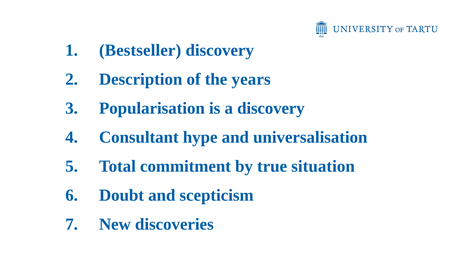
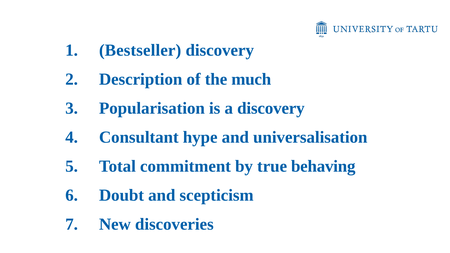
years: years -> much (251, 79)
situation: situation -> behaving (323, 166)
